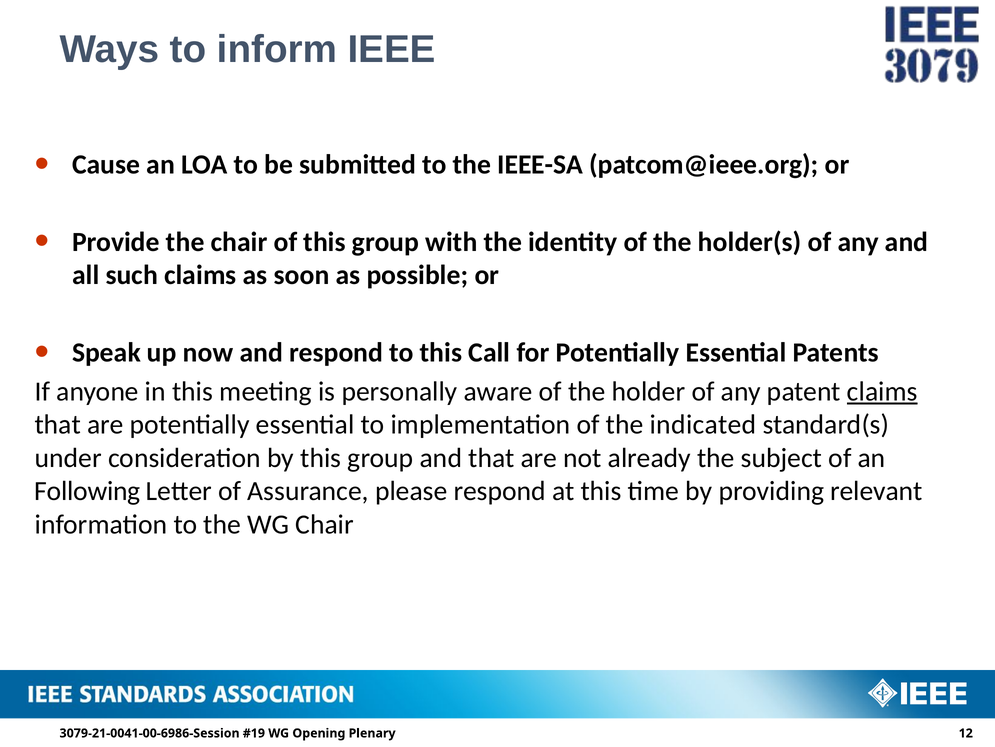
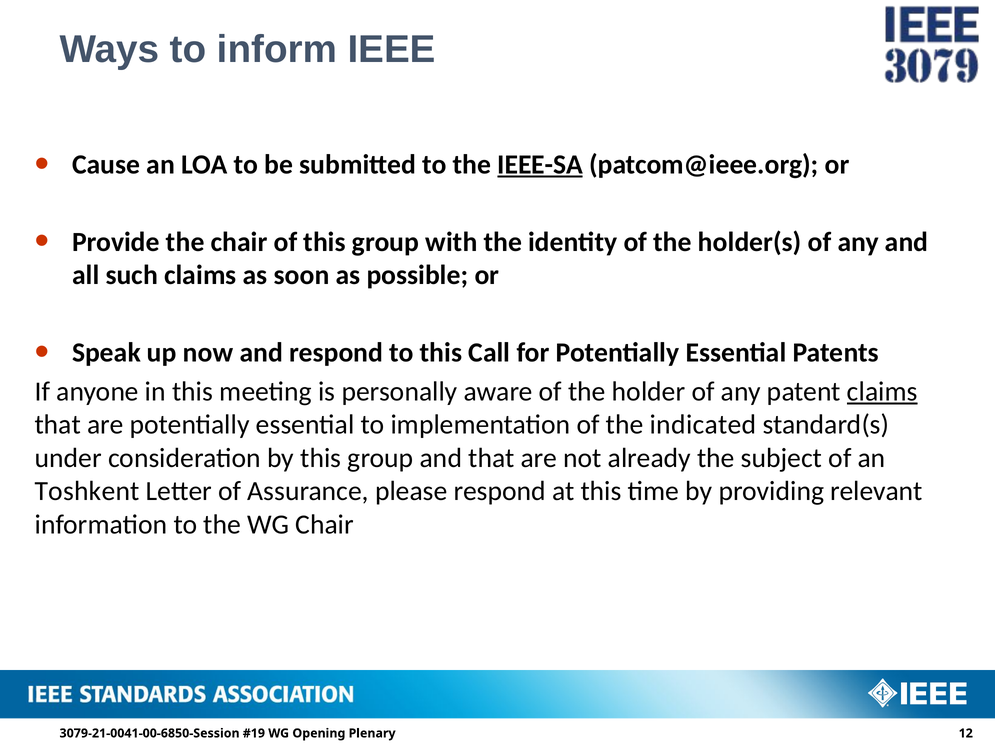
IEEE-SA underline: none -> present (540, 164)
Following: Following -> Toshkent (87, 491)
3079-21-0041-00-6986-Session: 3079-21-0041-00-6986-Session -> 3079-21-0041-00-6850-Session (150, 733)
